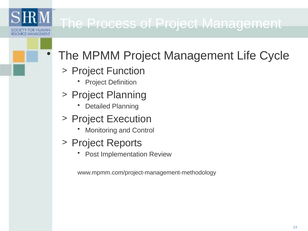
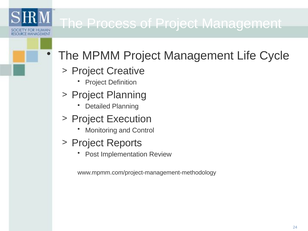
Function: Function -> Creative (126, 71)
